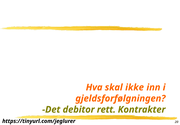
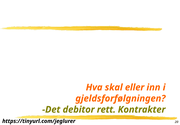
ikke: ikke -> eller (135, 87)
